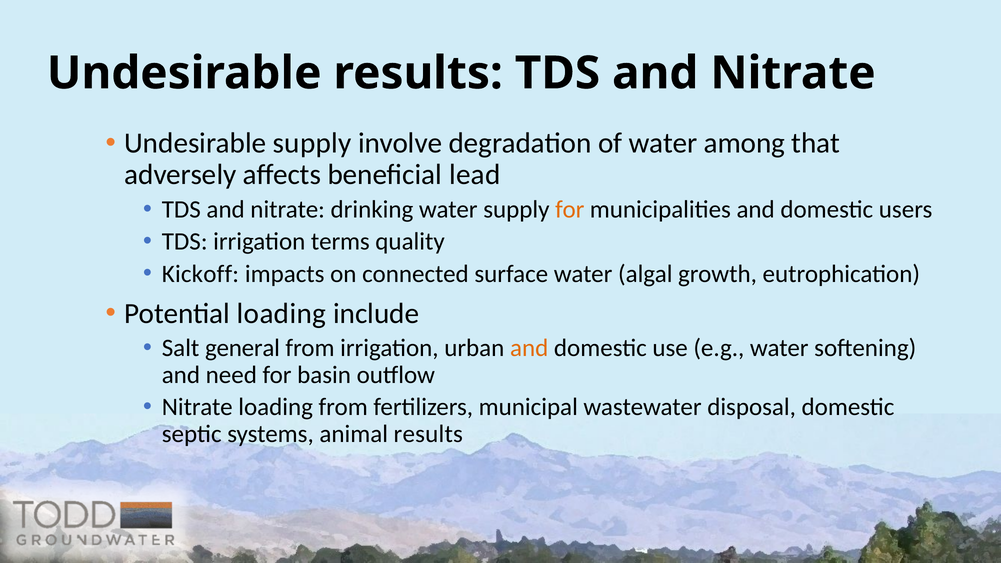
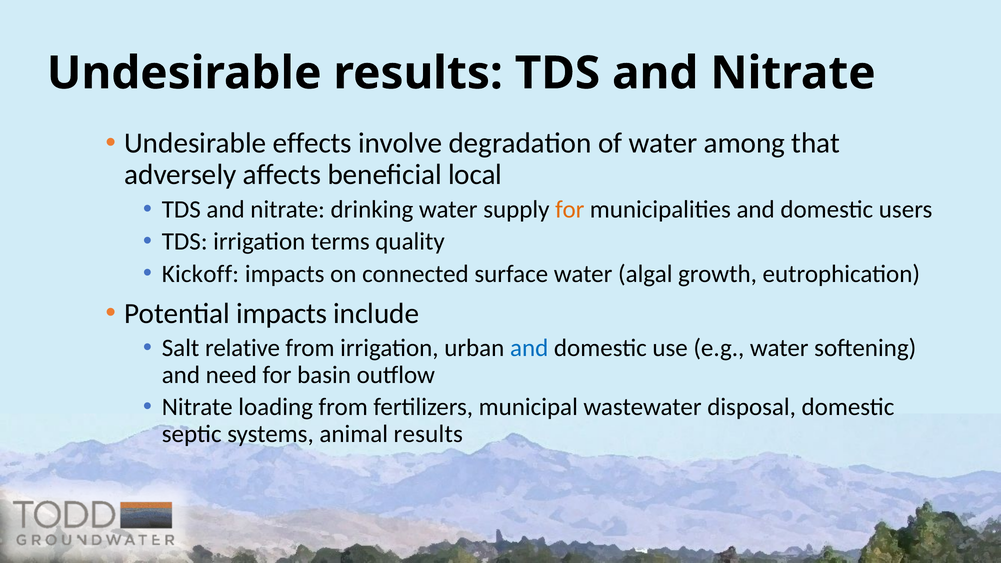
Undesirable supply: supply -> effects (312, 143)
lead: lead -> local (475, 175)
Potential loading: loading -> impacts (282, 313)
general: general -> relative (242, 348)
and colour: orange -> blue (529, 348)
